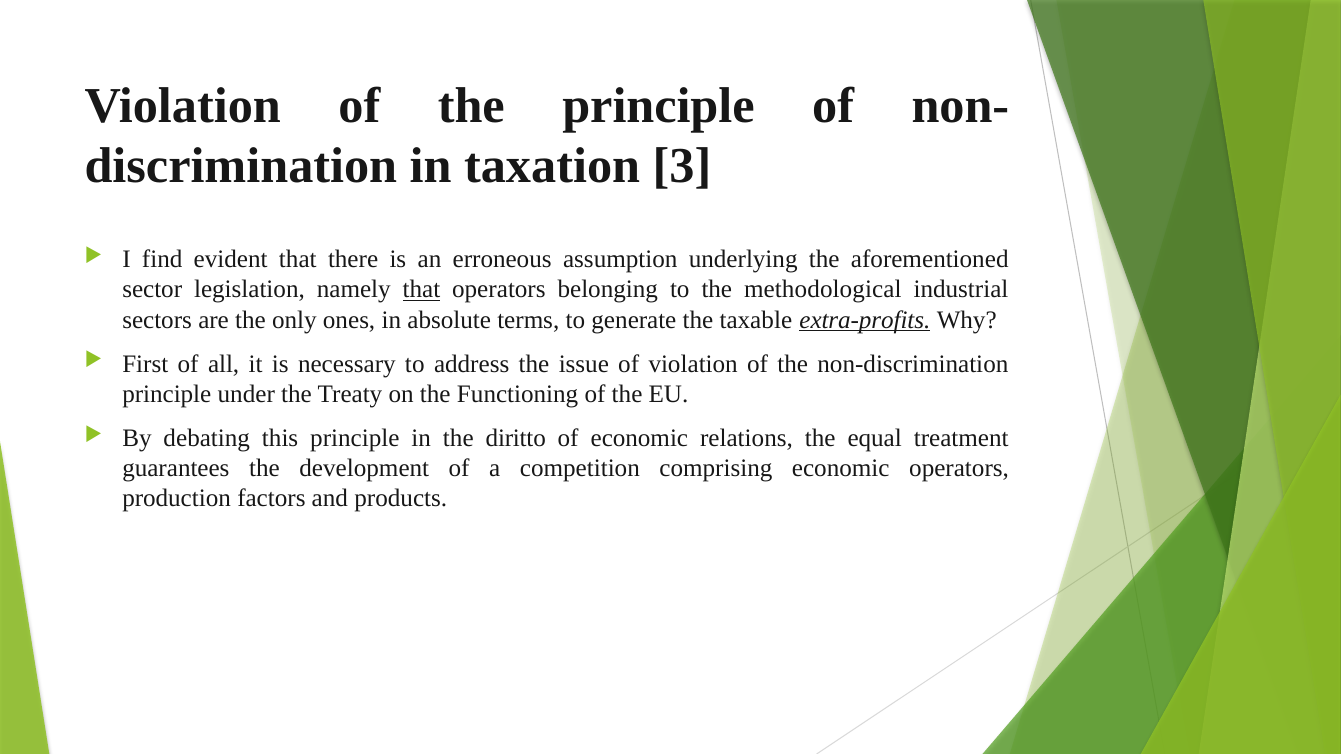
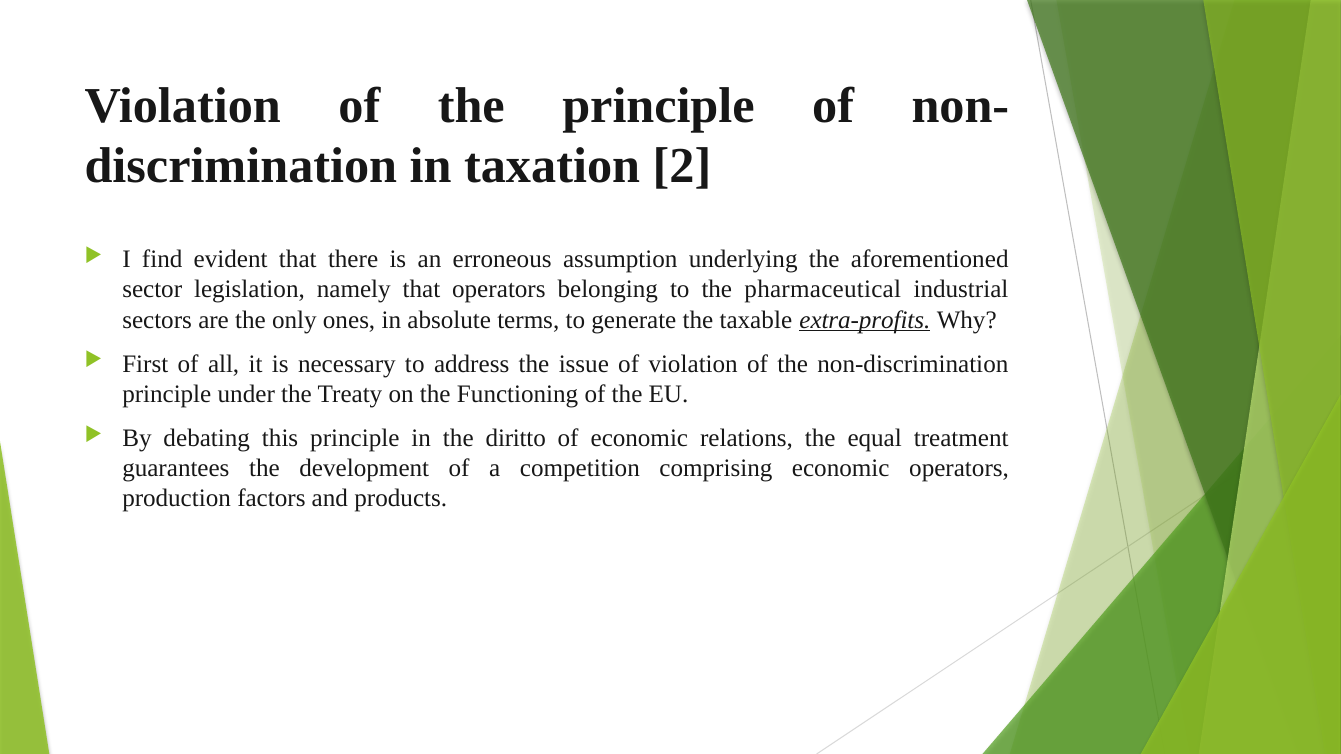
3: 3 -> 2 (682, 166)
that underline: present -> none (421, 290)
methodological: methodological -> pharmaceutical (823, 290)
